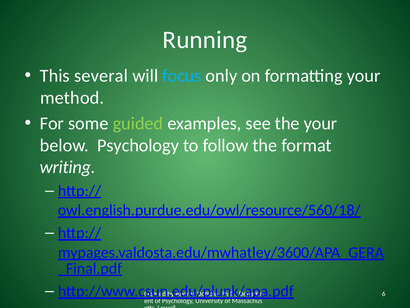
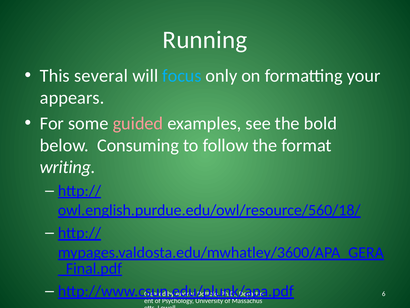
method: method -> appears (72, 98)
guided colour: light green -> pink (138, 123)
the your: your -> bold (320, 123)
below Psychology: Psychology -> Consuming (138, 145)
